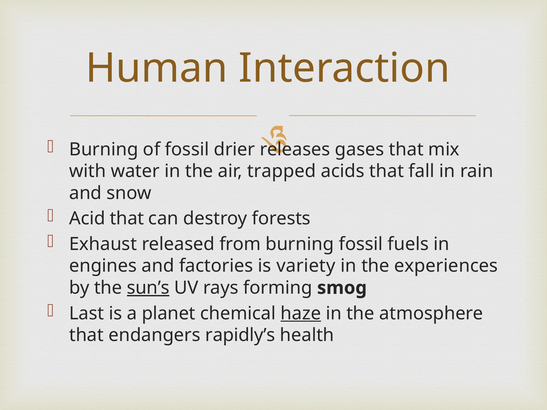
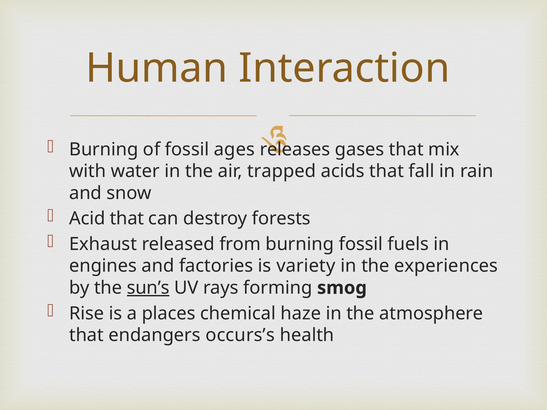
drier: drier -> ages (234, 149)
Last: Last -> Rise (87, 314)
planet: planet -> places (169, 314)
haze underline: present -> none (301, 314)
rapidly’s: rapidly’s -> occurs’s (240, 335)
